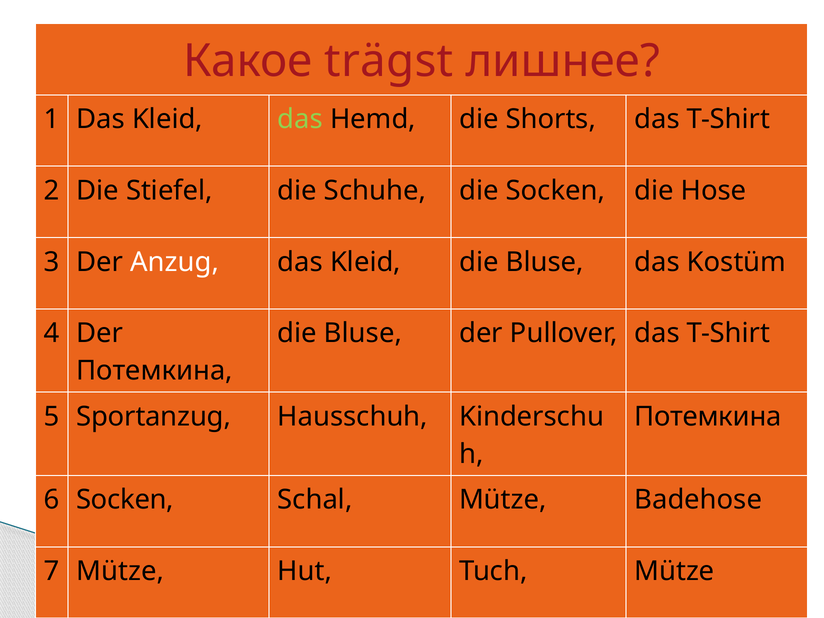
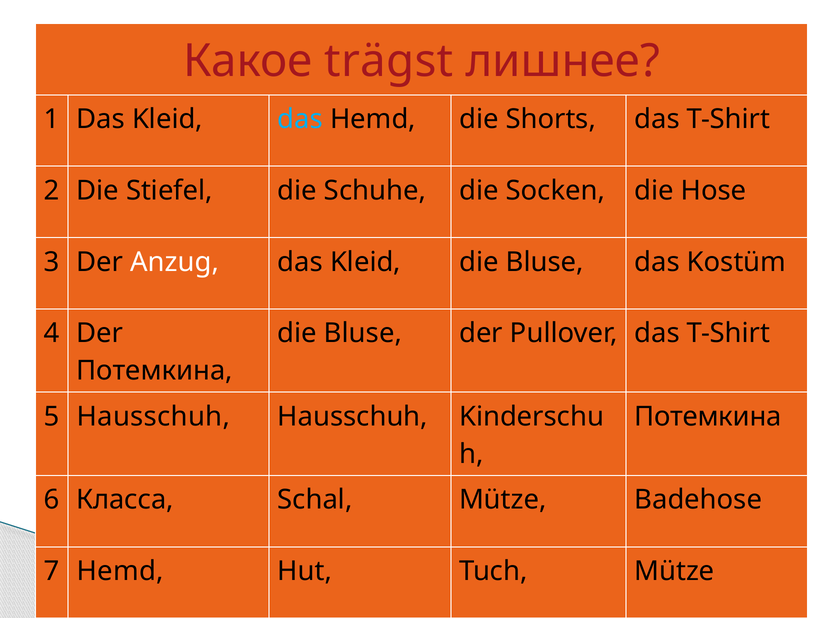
das colour: light green -> light blue (300, 119)
5 Sportanzug: Sportanzug -> Hausschuh (153, 417)
6 Socken: Socken -> Класса (125, 500)
7 Mütze: Mütze -> Hemd (120, 571)
